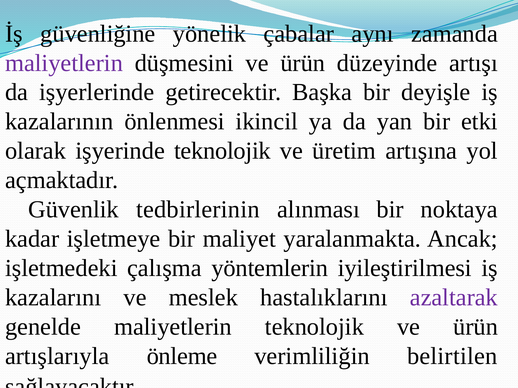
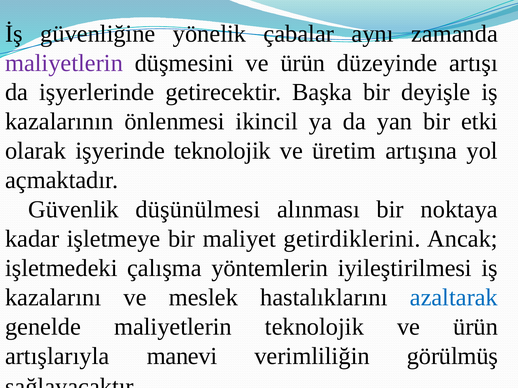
tedbirlerinin: tedbirlerinin -> düşünülmesi (198, 210)
yaralanmakta: yaralanmakta -> getirdiklerini (352, 239)
azaltarak colour: purple -> blue (454, 298)
önleme: önleme -> manevi (182, 356)
belirtilen: belirtilen -> görülmüş (452, 356)
